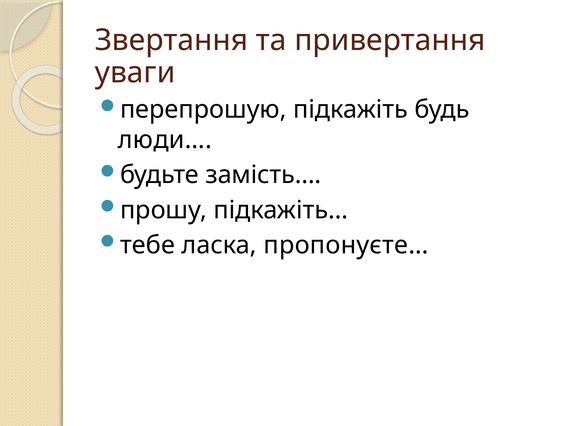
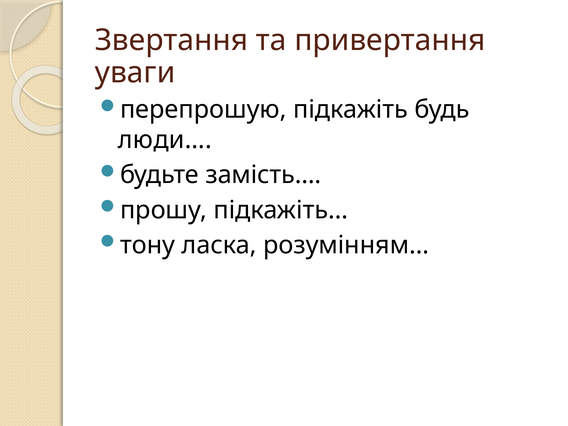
тебе: тебе -> тону (148, 245)
пропонуєте…: пропонуєте… -> розумінням… (346, 245)
